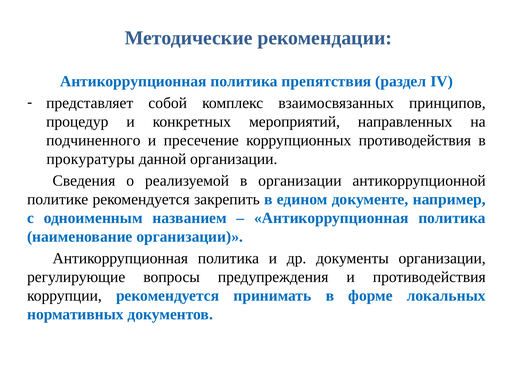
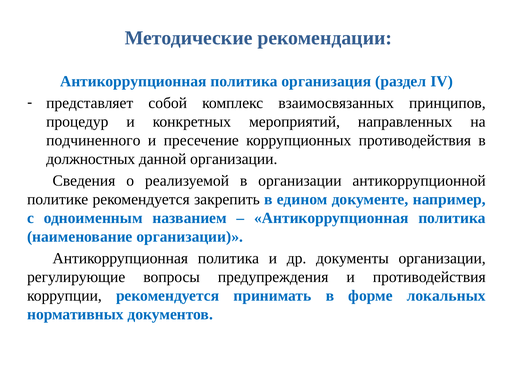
препятствия: препятствия -> организация (326, 81)
прокуратуры: прокуратуры -> должностных (91, 159)
